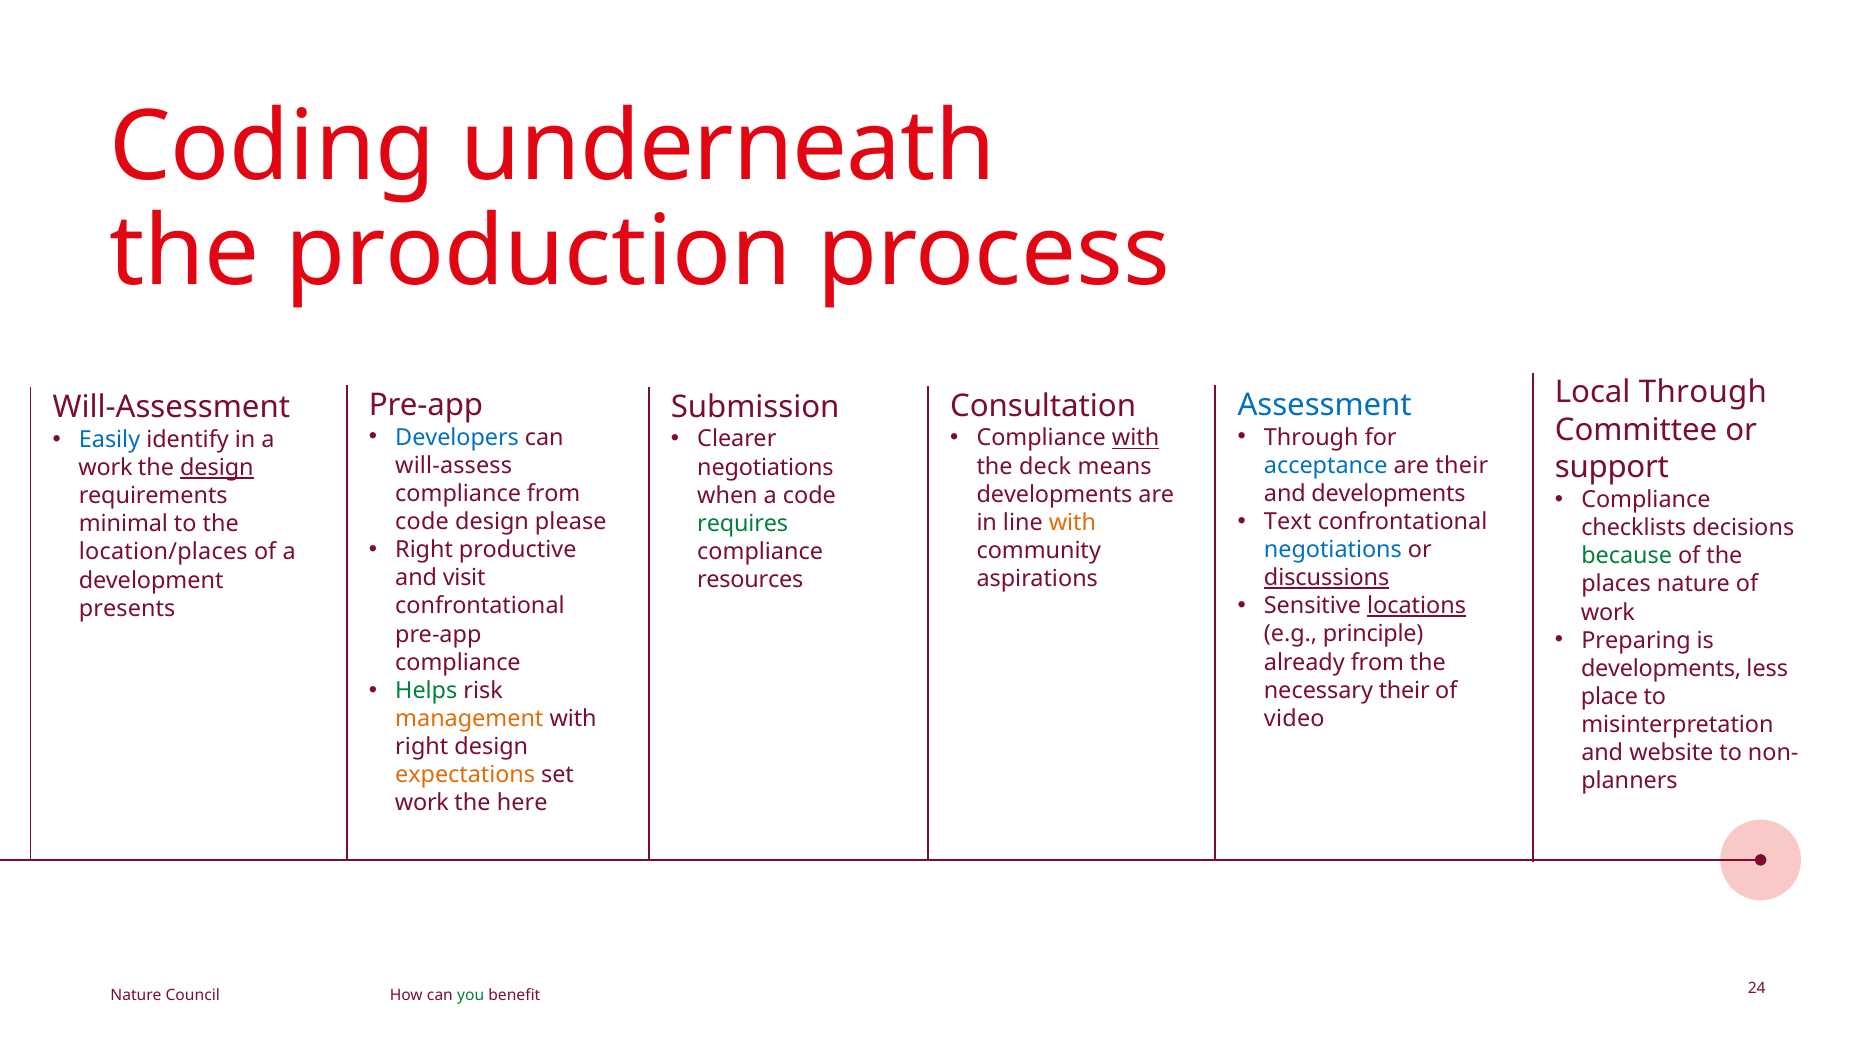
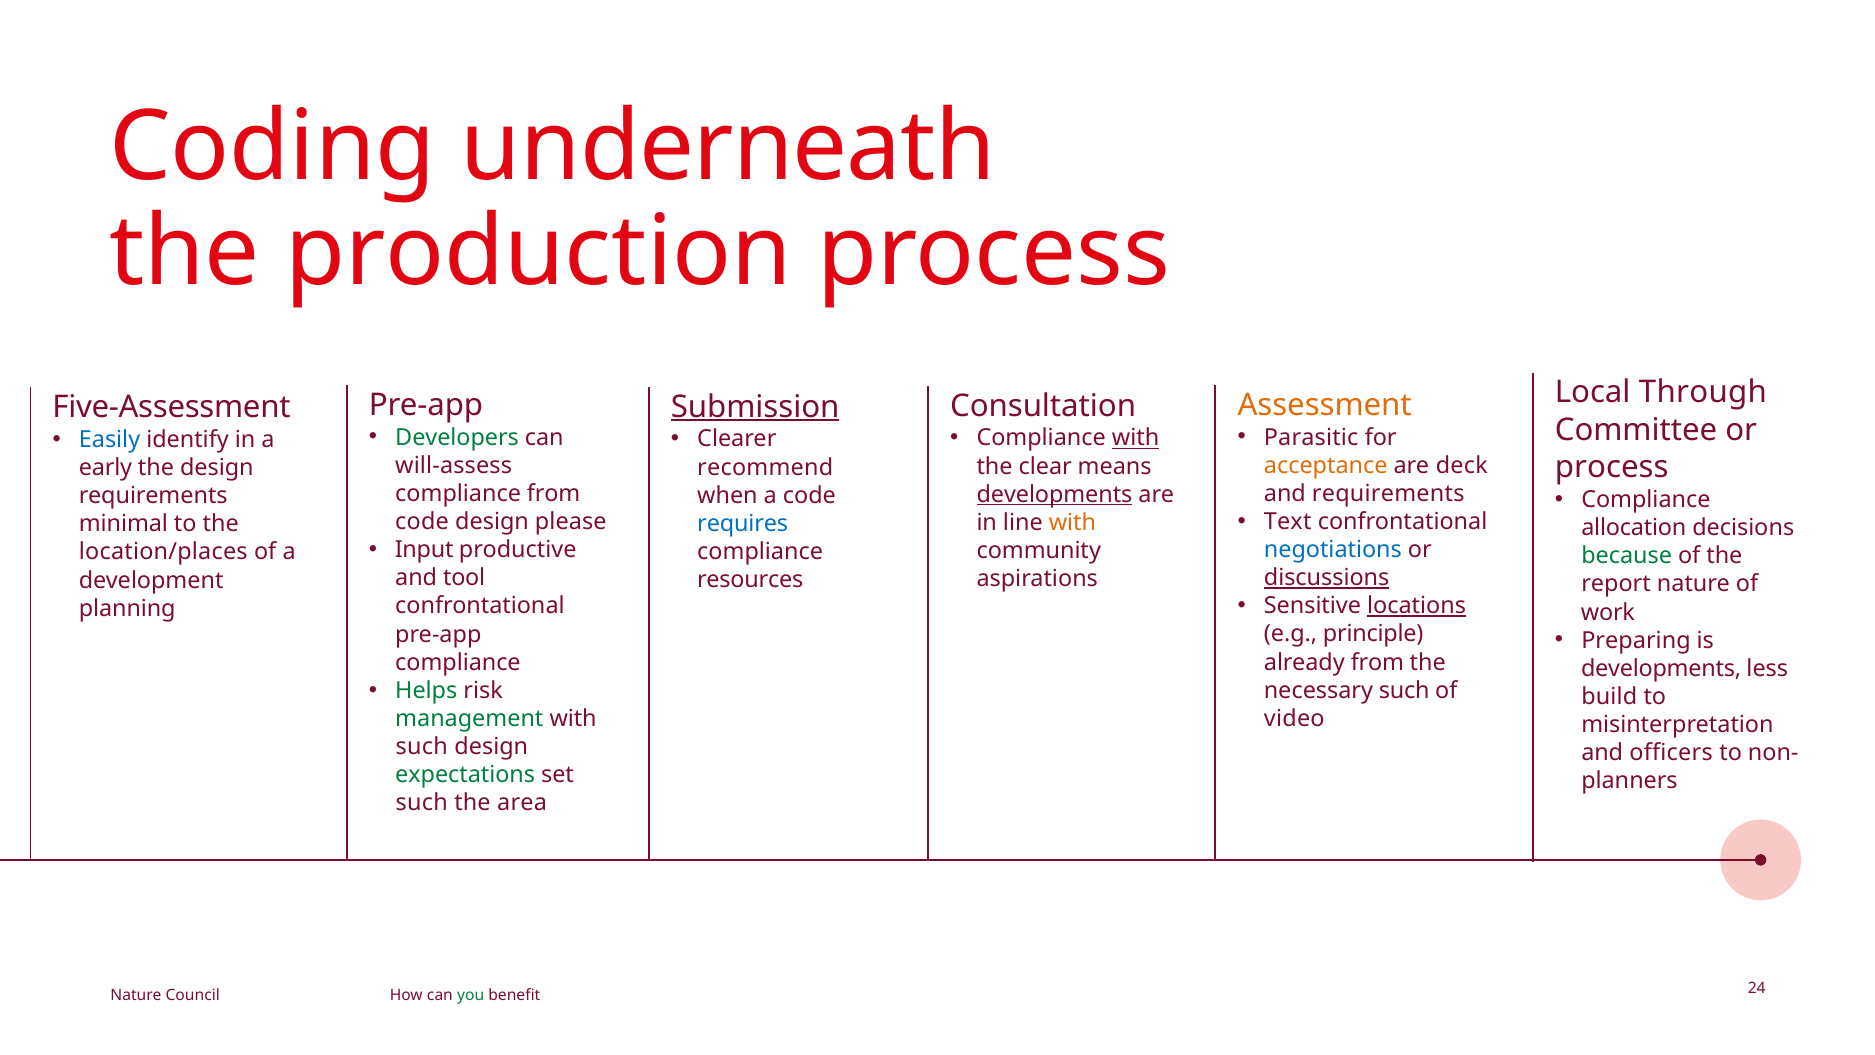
Assessment colour: blue -> orange (1325, 405)
Submission underline: none -> present (755, 407)
Will-Assessment: Will-Assessment -> Five-Assessment (171, 407)
Developers colour: blue -> green (457, 437)
Through: Through -> Parasitic (1311, 437)
acceptance colour: blue -> orange (1326, 465)
are their: their -> deck (1462, 465)
support: support -> process (1612, 467)
deck: deck -> clear (1045, 466)
negotiations: negotiations -> recommend (765, 467)
work: work -> early (106, 468)
design underline: present -> none (217, 468)
and developments: developments -> requirements (1388, 493)
developments underline: none -> present (1054, 494)
requires colour: green -> blue (743, 523)
checklists: checklists -> allocation (1634, 528)
Right: Right -> Input (424, 550)
visit: visit -> tool (464, 578)
places: places -> report (1616, 584)
presents: presents -> planning (127, 608)
necessary their: their -> such (1404, 690)
place: place -> build (1609, 697)
management colour: orange -> green (469, 718)
right: right -> such (422, 747)
website: website -> officers (1671, 753)
expectations colour: orange -> green (465, 775)
work: work -> such (422, 803)
here: here -> area (522, 803)
